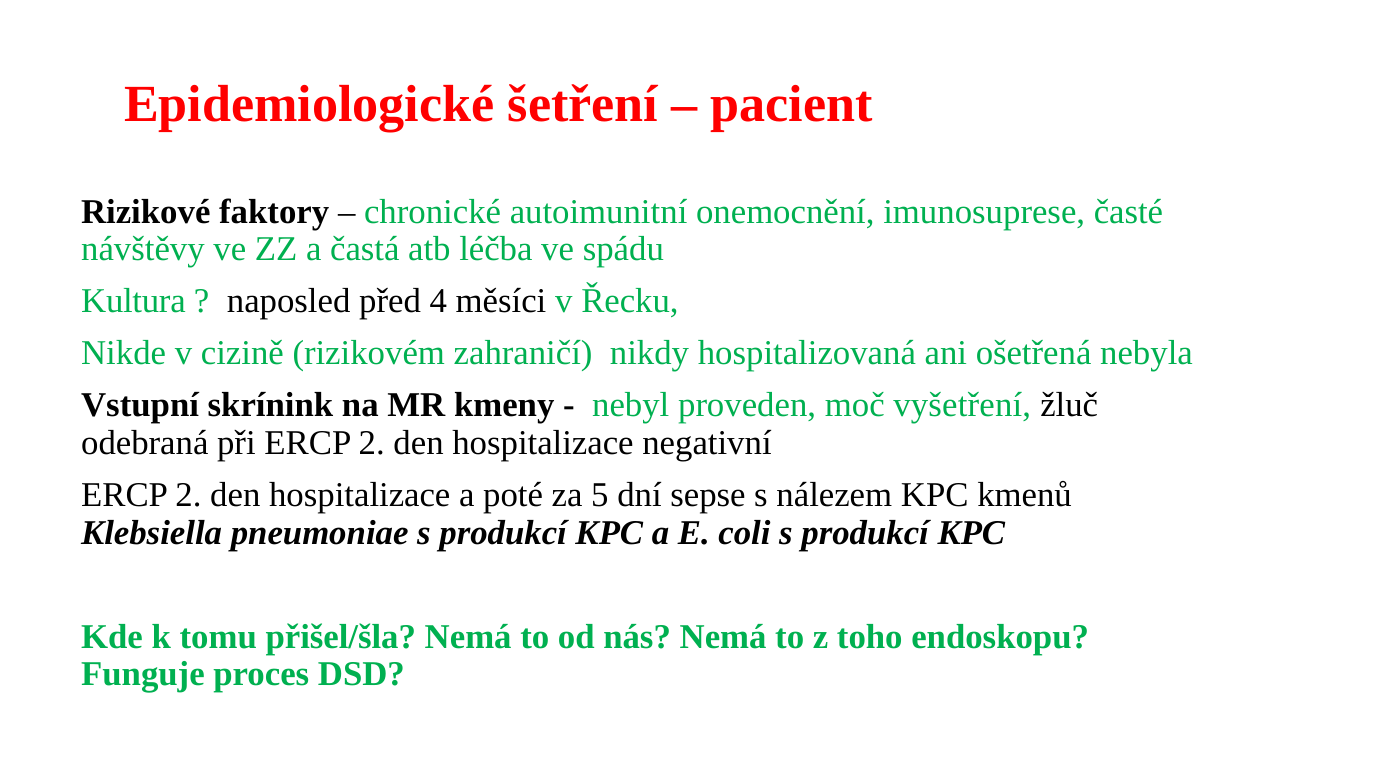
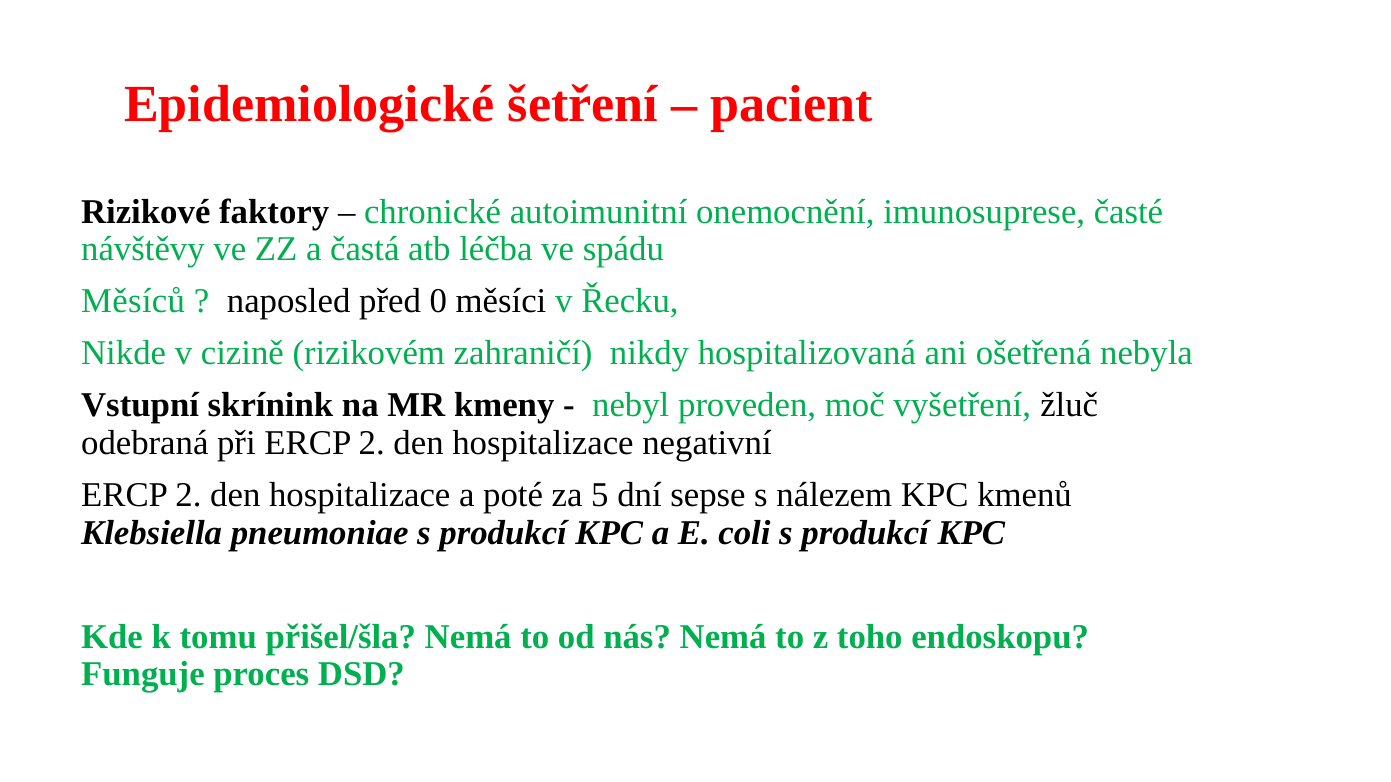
Kultura: Kultura -> Měsíců (133, 302)
4: 4 -> 0 (438, 302)
